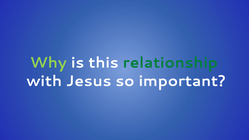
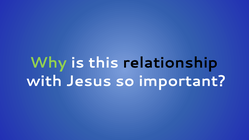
relationship colour: green -> black (170, 63)
